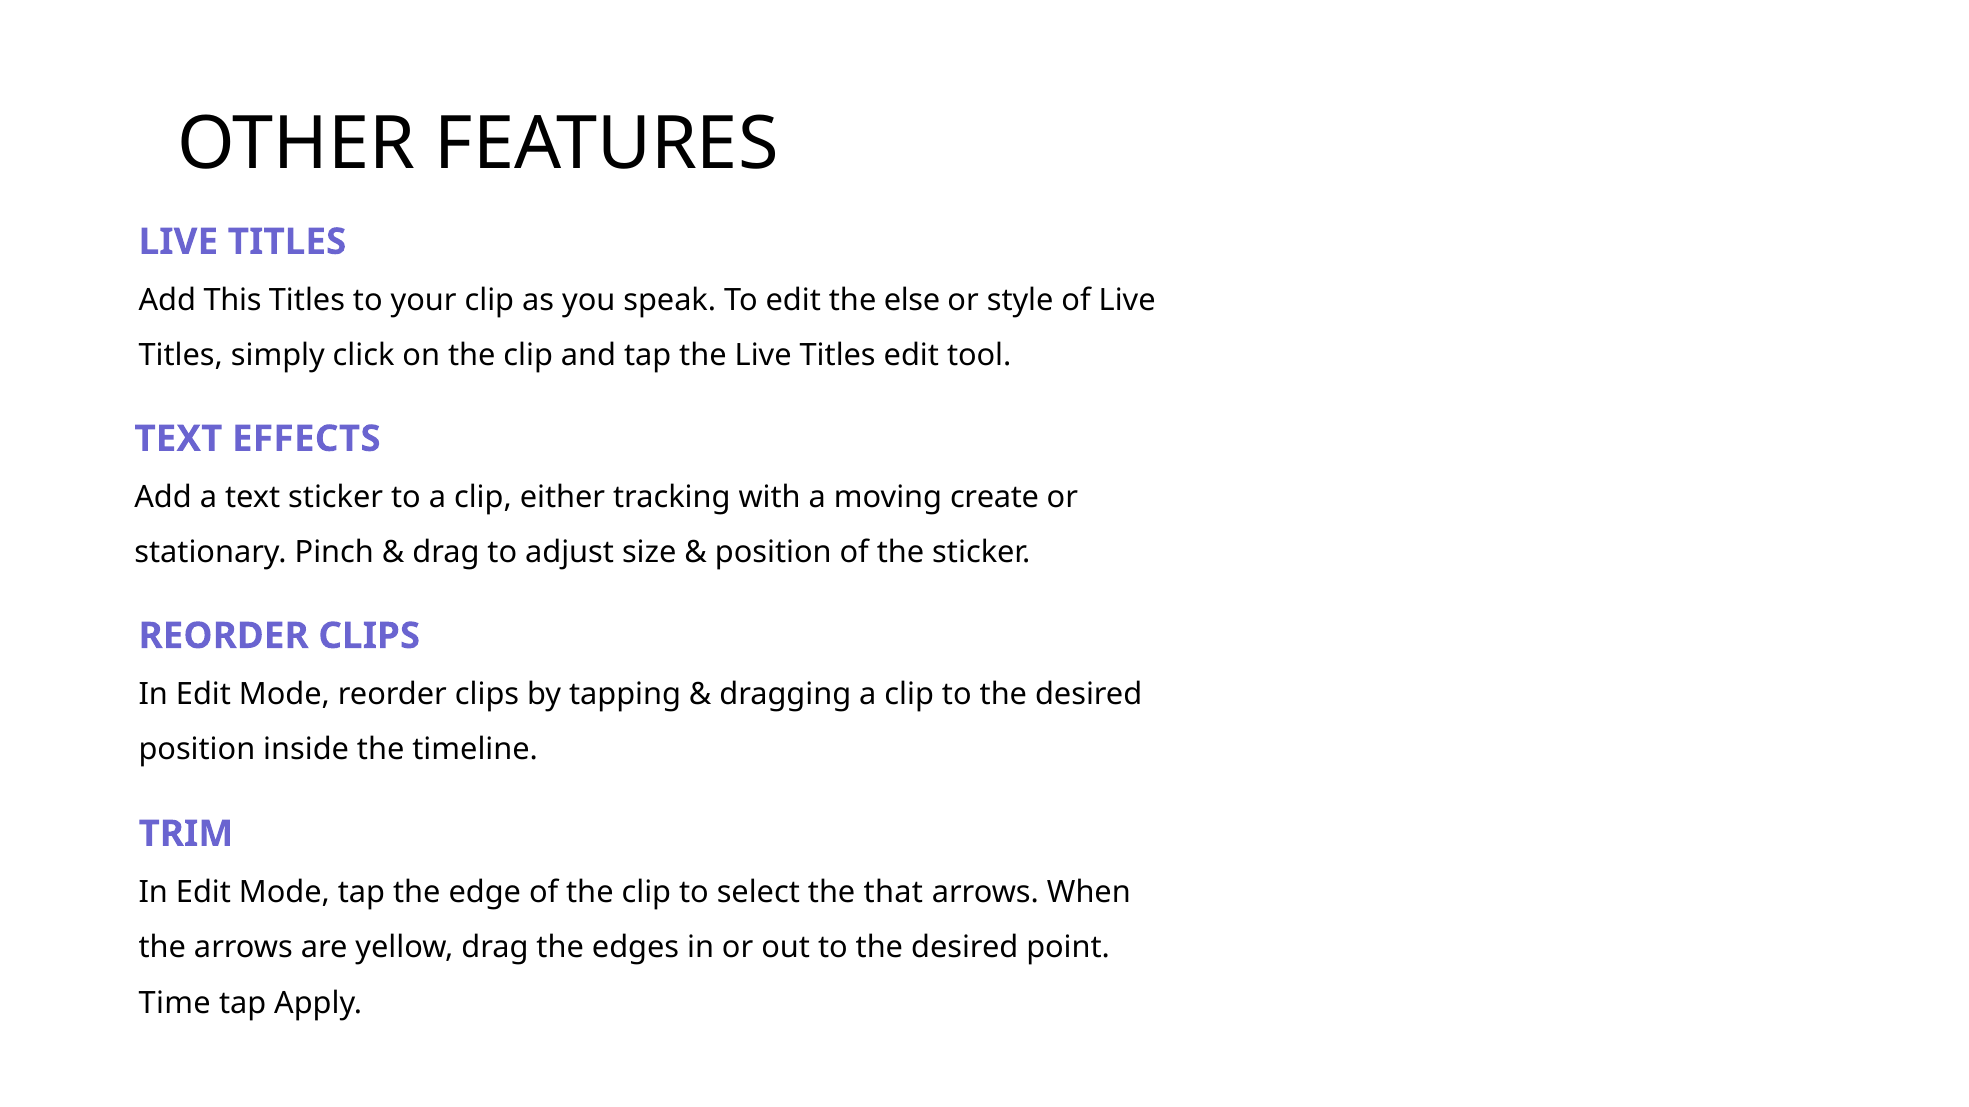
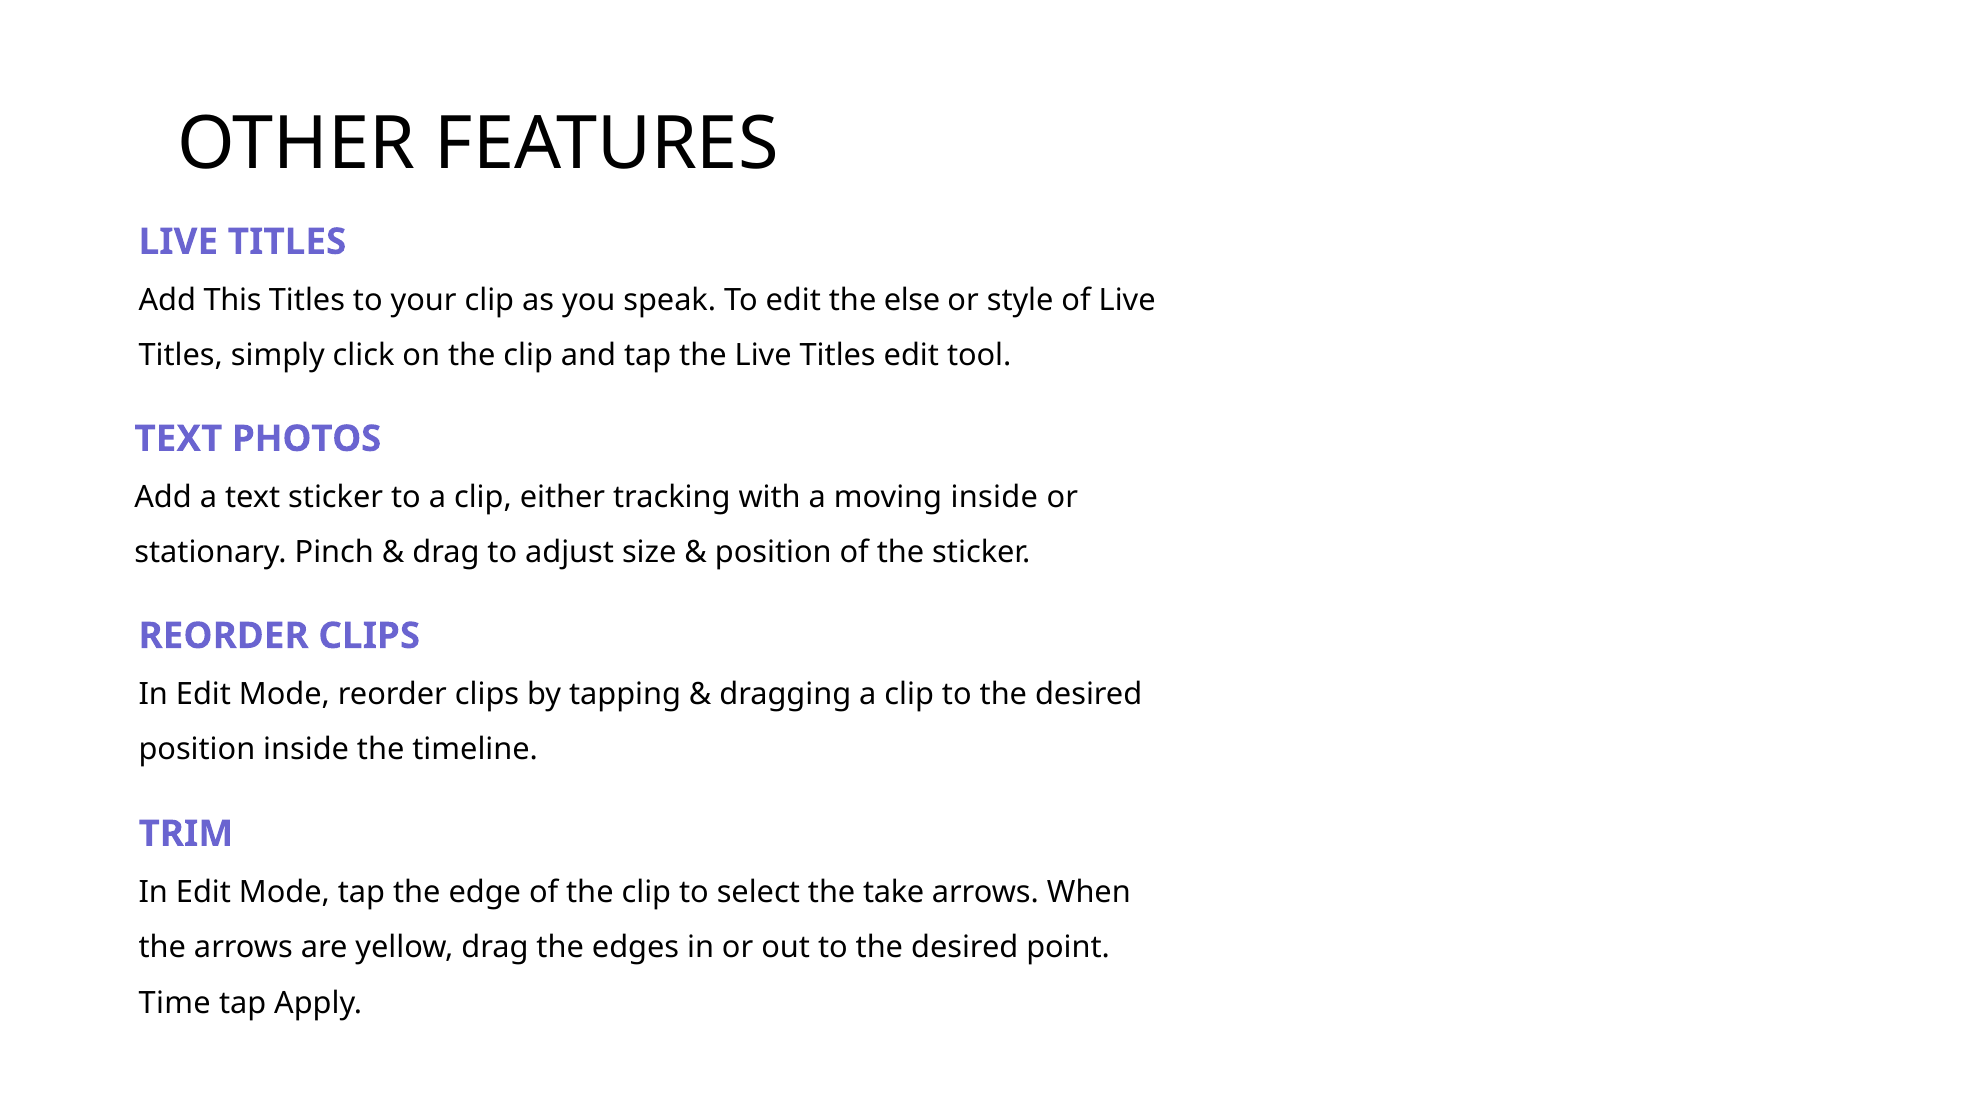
EFFECTS: EFFECTS -> PHOTOS (307, 439)
moving create: create -> inside (994, 498)
that: that -> take (894, 893)
